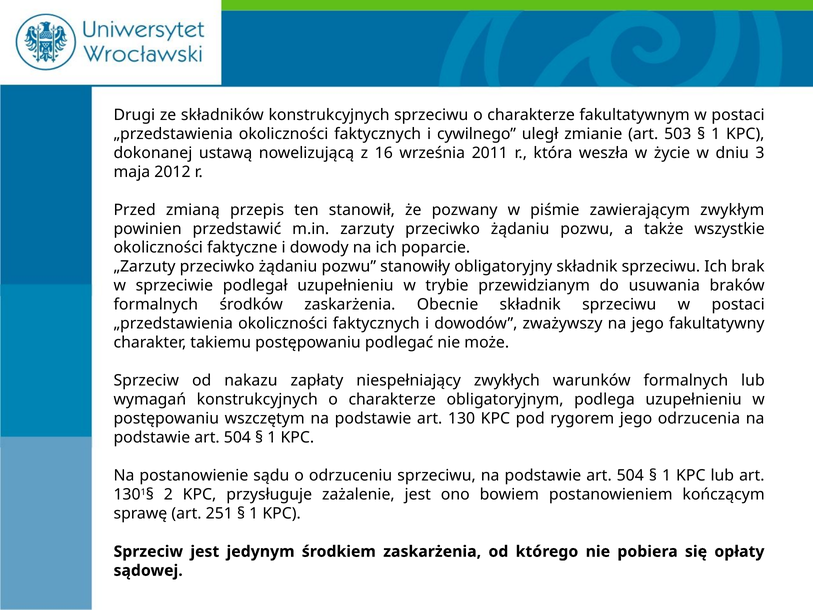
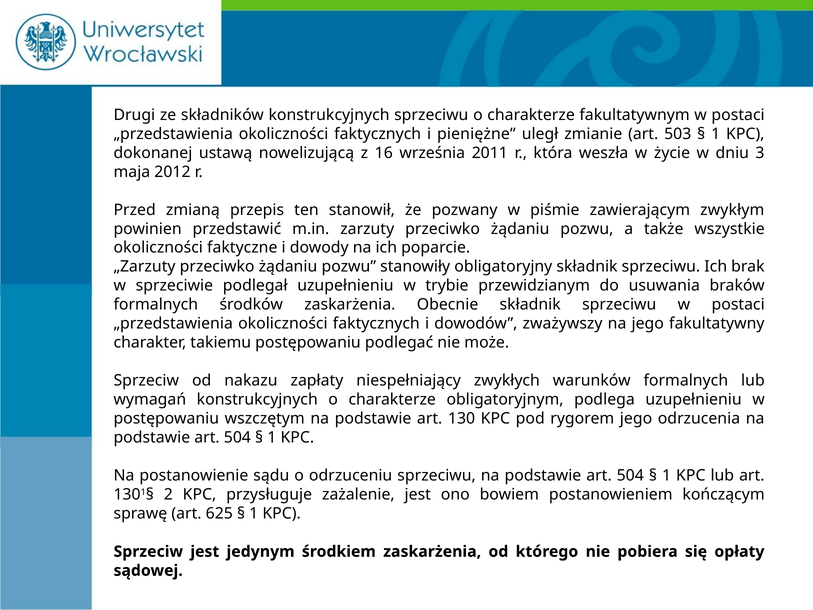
cywilnego: cywilnego -> pieniężne (476, 134)
251: 251 -> 625 (219, 513)
